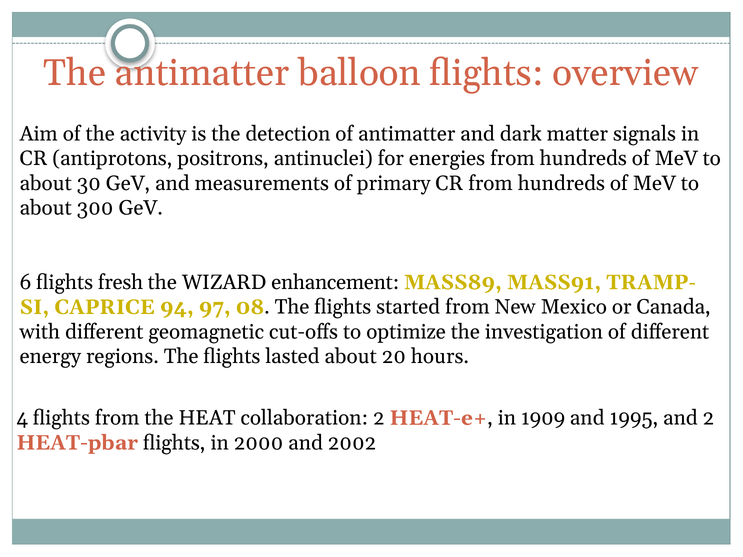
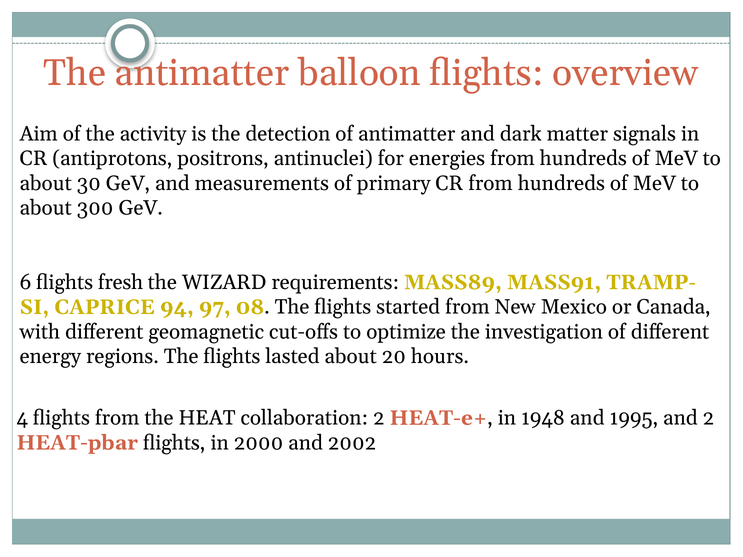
enhancement: enhancement -> requirements (335, 282)
1909: 1909 -> 1948 (543, 418)
